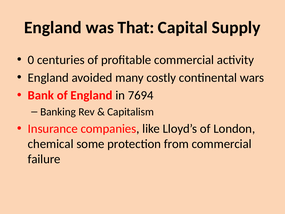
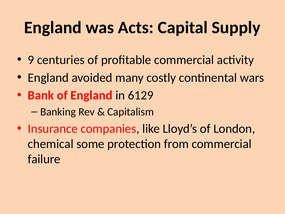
That: That -> Acts (136, 28)
0: 0 -> 9 (31, 60)
7694: 7694 -> 6129 (141, 95)
